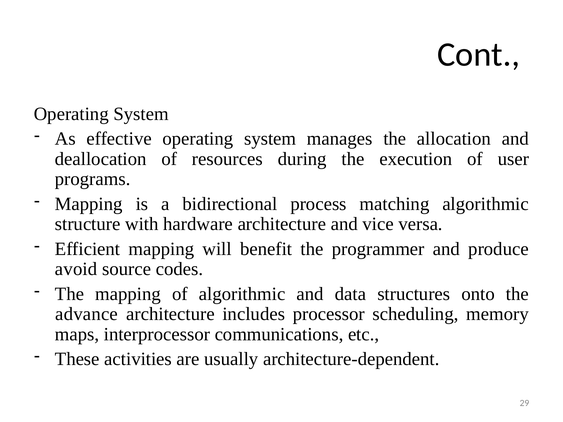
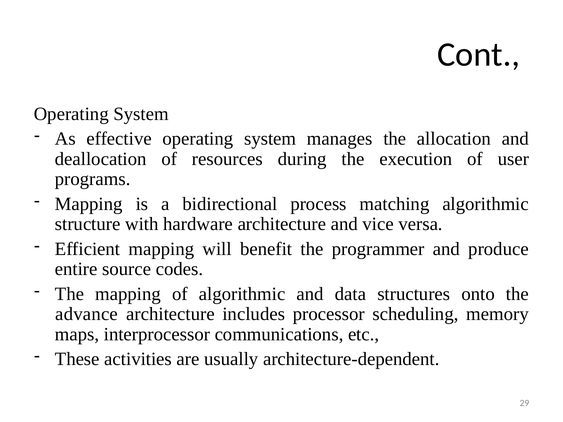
avoid: avoid -> entire (76, 269)
